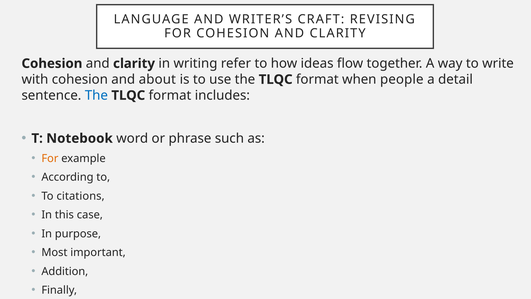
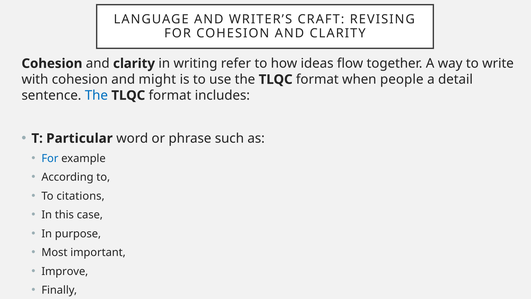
about: about -> might (157, 79)
Notebook: Notebook -> Particular (79, 138)
For colour: orange -> blue (50, 158)
Addition: Addition -> Improve (65, 271)
